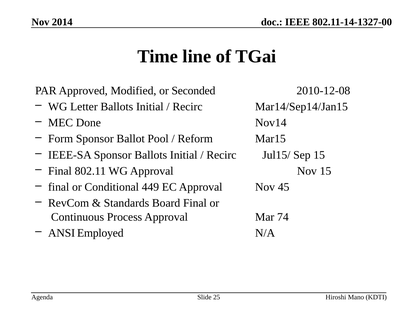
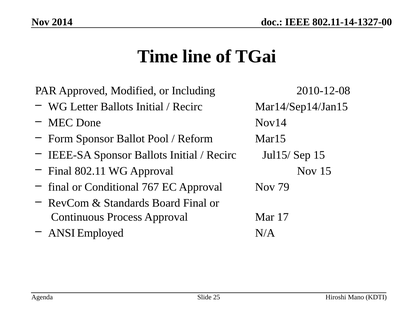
Seconded: Seconded -> Including (193, 91)
449: 449 -> 767 (150, 187)
45: 45 -> 79 (284, 187)
74: 74 -> 17 (283, 217)
